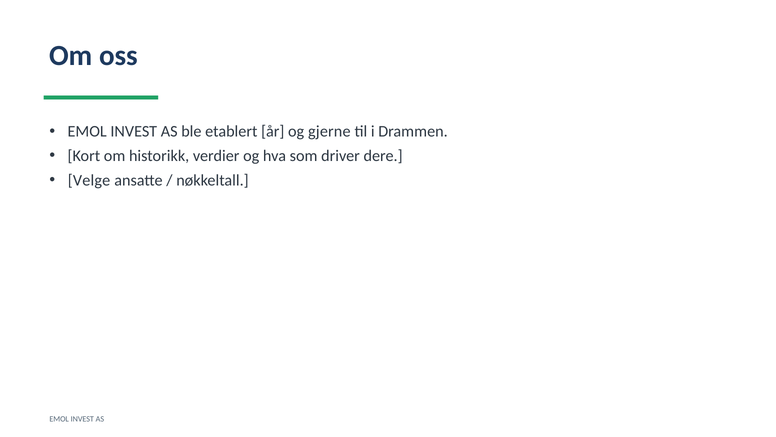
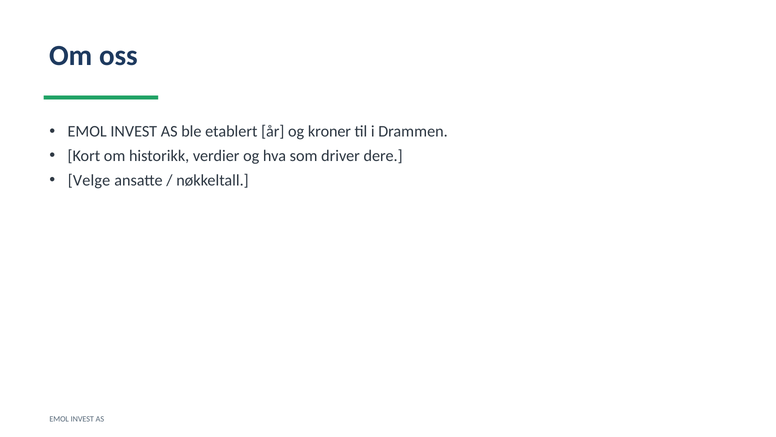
gjerne: gjerne -> kroner (329, 131)
